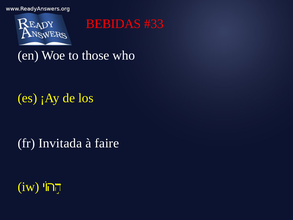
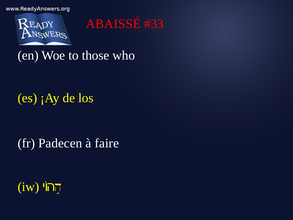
BEBIDAS: BEBIDAS -> ABAISSÉ (113, 24)
Invitada: Invitada -> Padecen (60, 143)
